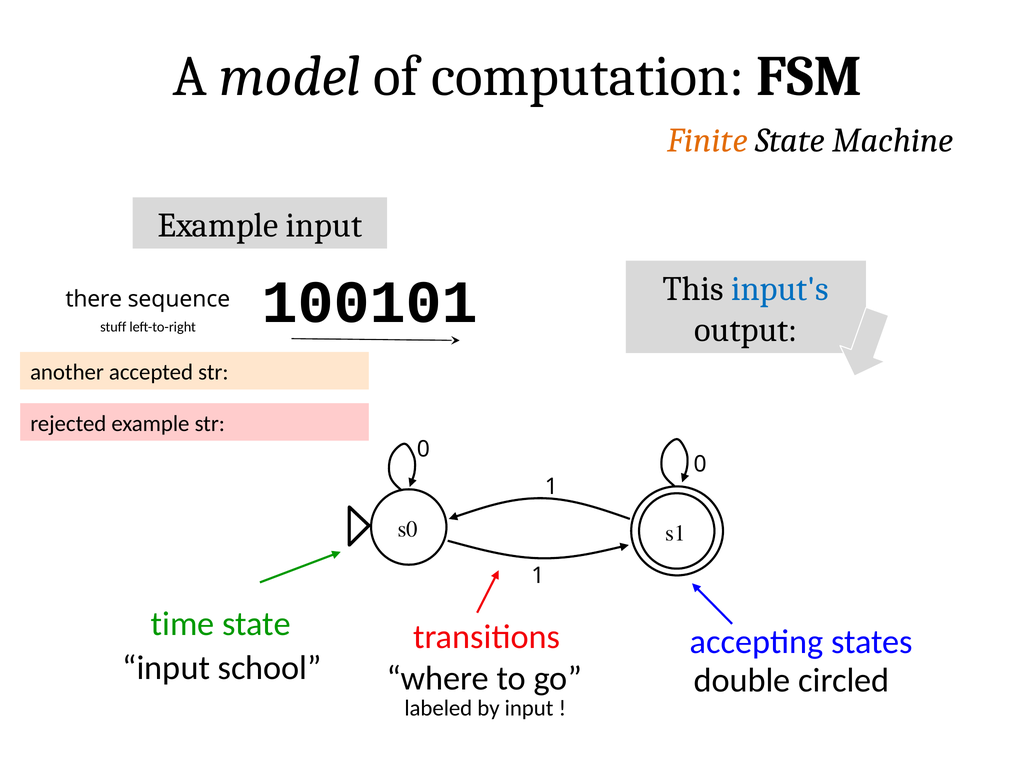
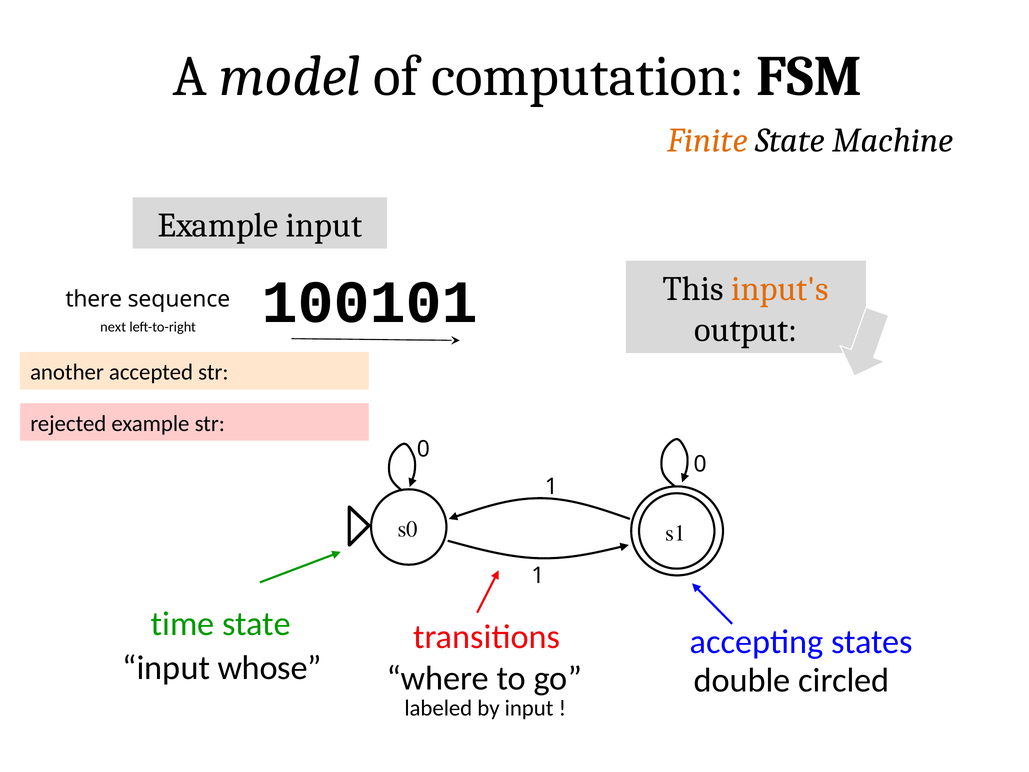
input's colour: blue -> orange (780, 289)
stuff: stuff -> next (113, 327)
school: school -> whose (270, 668)
